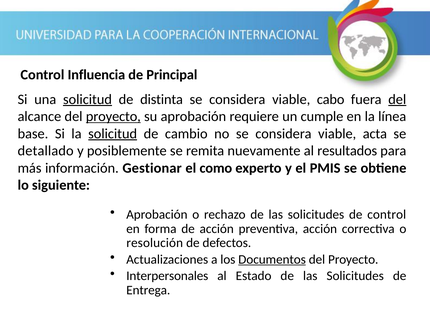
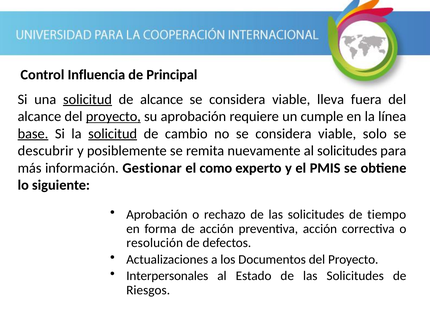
de distinta: distinta -> alcance (162, 100)
cabo: cabo -> lleva (331, 100)
del underline: present -> none (397, 100)
base underline: none -> present (33, 134)
acta: acta -> solo (375, 134)
detallado: detallado -> descubrir (46, 151)
al resultados: resultados -> solicitudes (347, 151)
de control: control -> tiempo (387, 215)
Documentos underline: present -> none (272, 260)
Entrega: Entrega -> Riesgos (148, 291)
